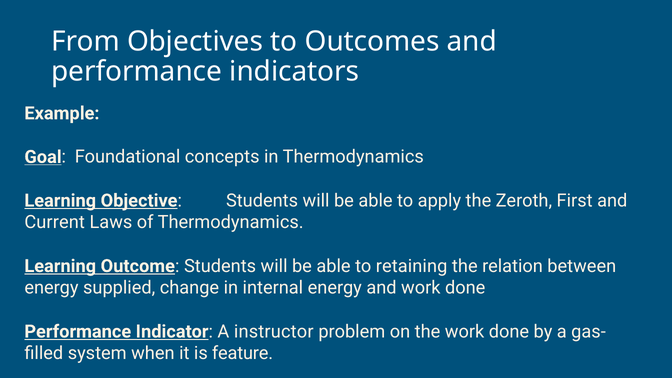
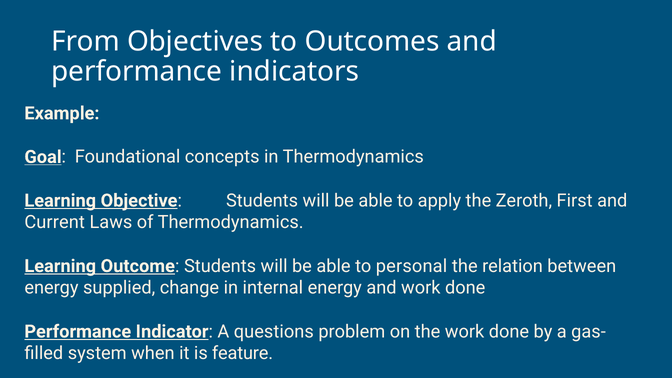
retaining: retaining -> personal (412, 266)
instructor: instructor -> questions (274, 332)
